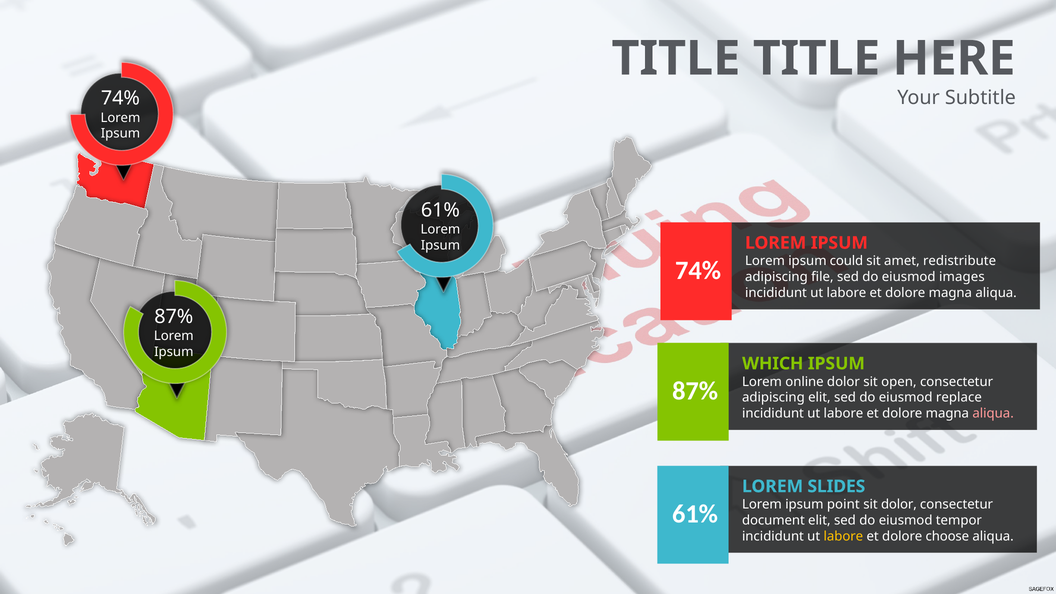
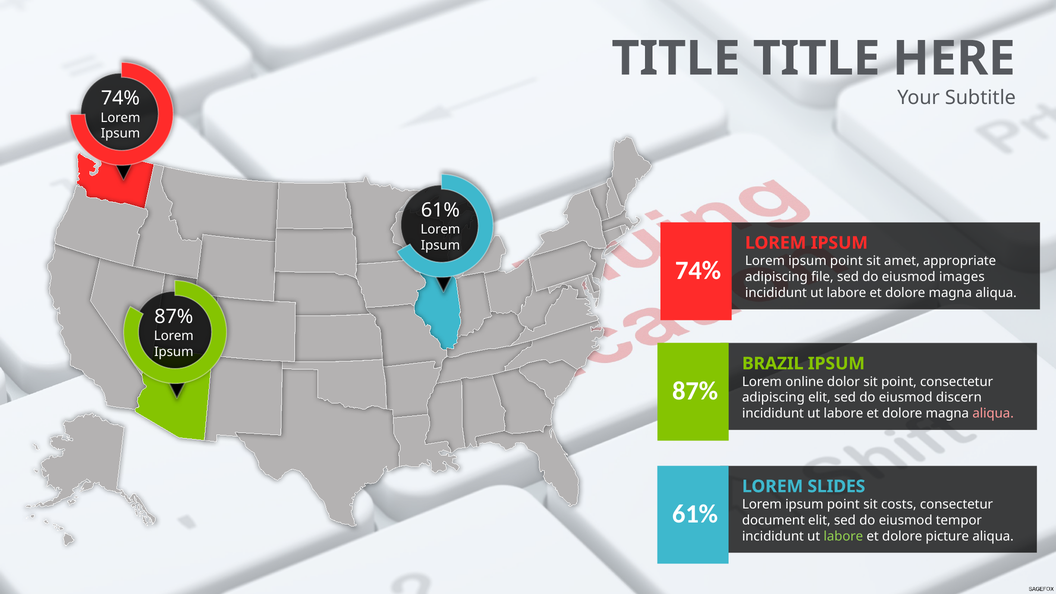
could: could -> point (846, 261)
redistribute: redistribute -> appropriate (960, 261)
WHICH: WHICH -> BRAZIL (773, 364)
sit open: open -> point (899, 382)
replace: replace -> discern (959, 398)
sit dolor: dolor -> costs (899, 505)
labore colour: yellow -> light green (843, 536)
choose: choose -> picture (947, 536)
